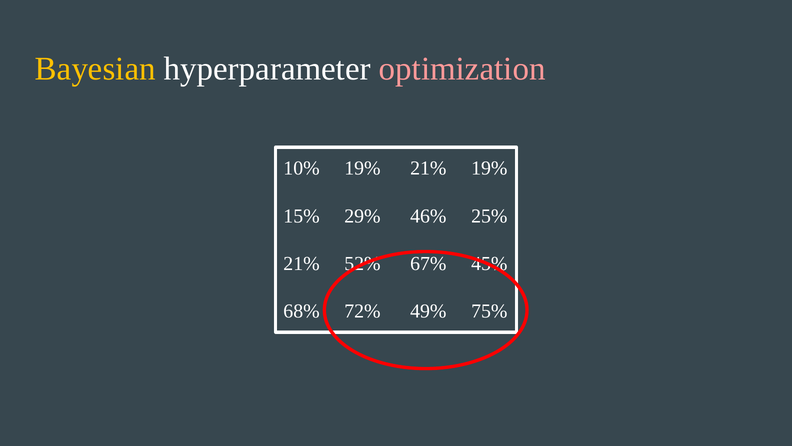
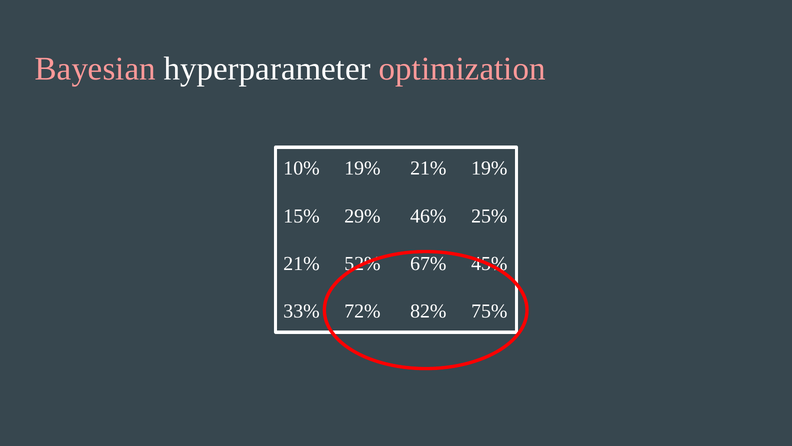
Bayesian colour: yellow -> pink (95, 69)
68%: 68% -> 33% (302, 311)
49%: 49% -> 82% (428, 311)
